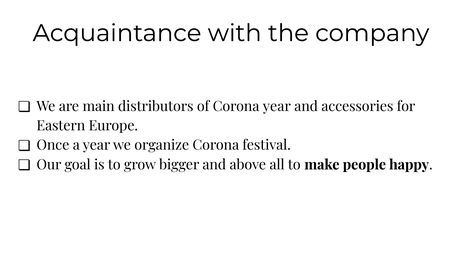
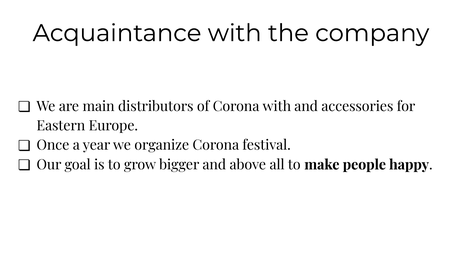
Corona year: year -> with (277, 106)
